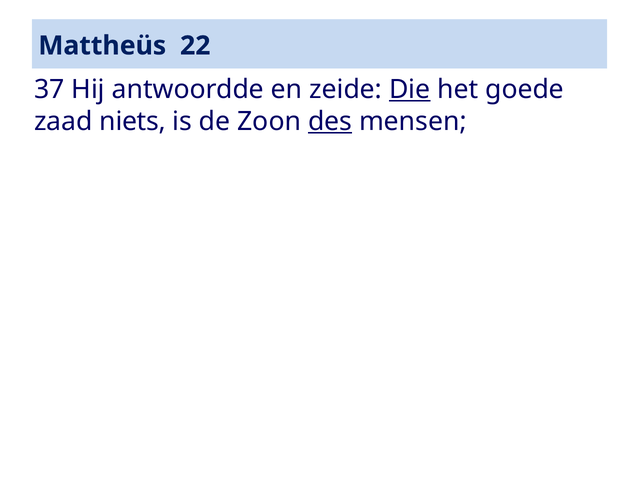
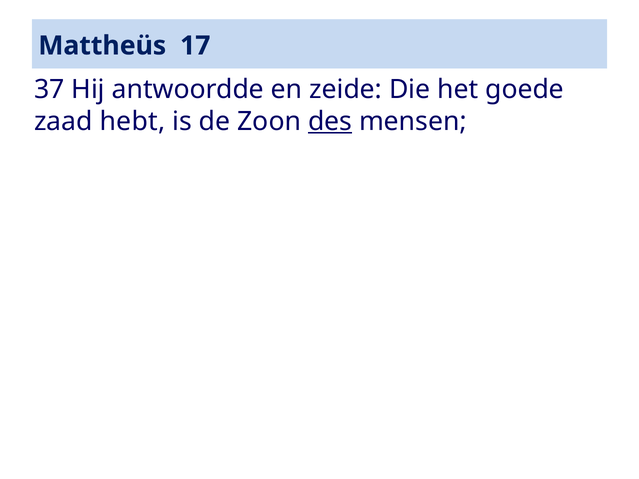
22: 22 -> 17 (195, 46)
Die underline: present -> none (410, 90)
niets: niets -> hebt (132, 122)
